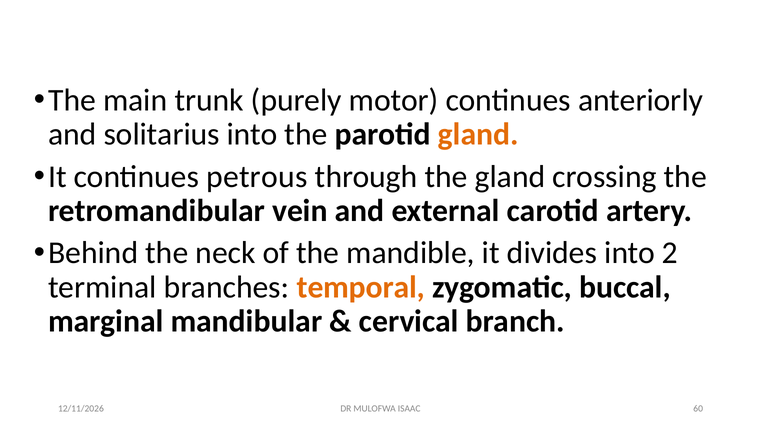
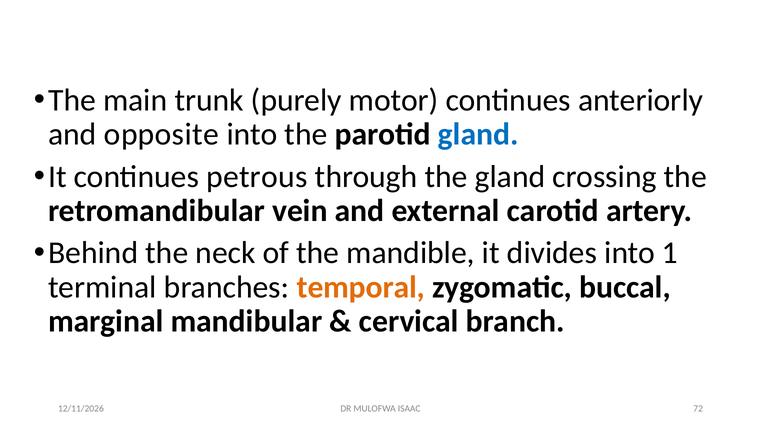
solitarius: solitarius -> opposite (161, 134)
gland colour: orange -> blue (478, 134)
2: 2 -> 1 (670, 253)
60: 60 -> 72 (698, 409)
